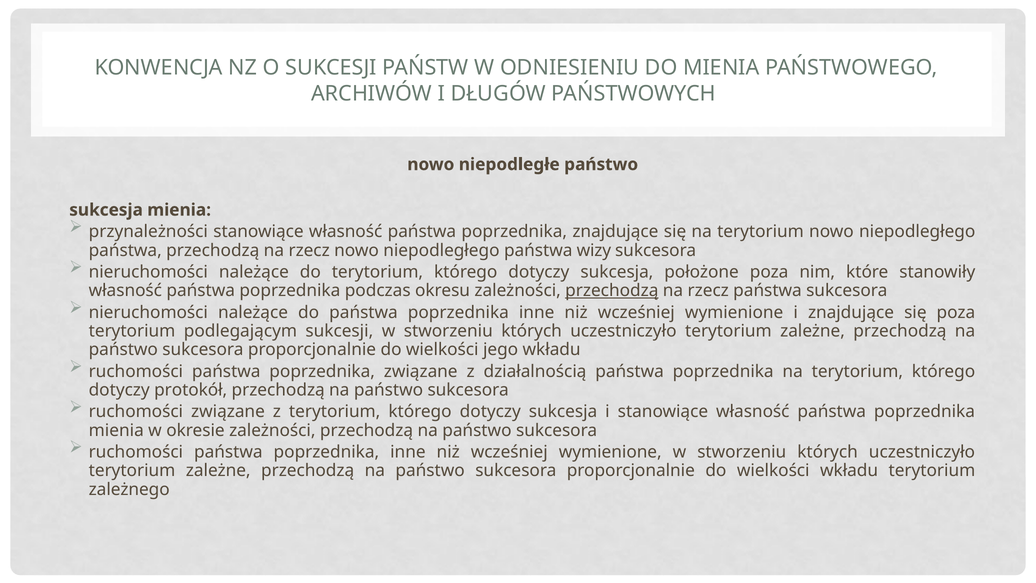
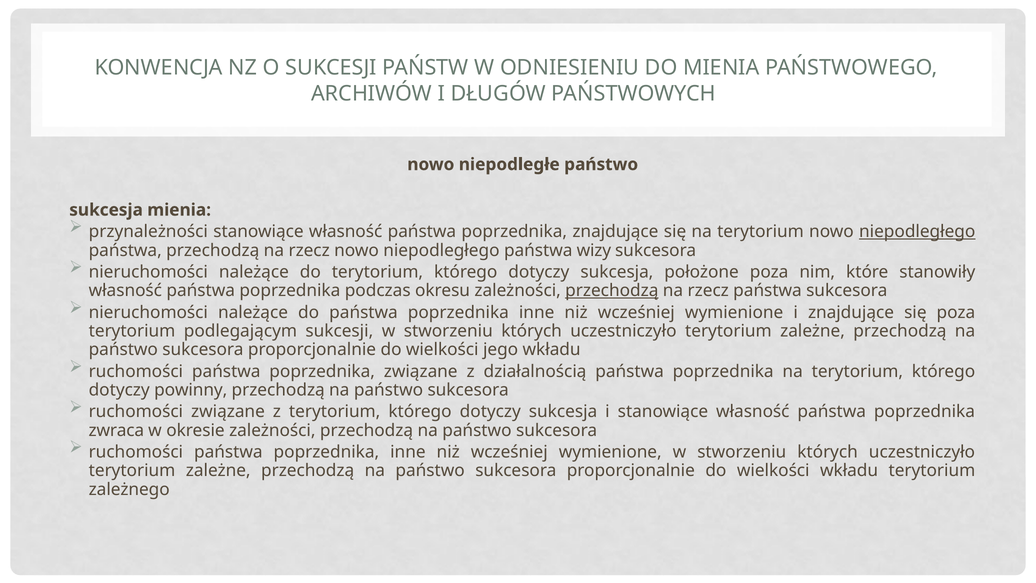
niepodległego underline: none -> present (917, 232)
protokół: protokół -> powinny (191, 390)
mienia: mienia -> zwraca (116, 430)
